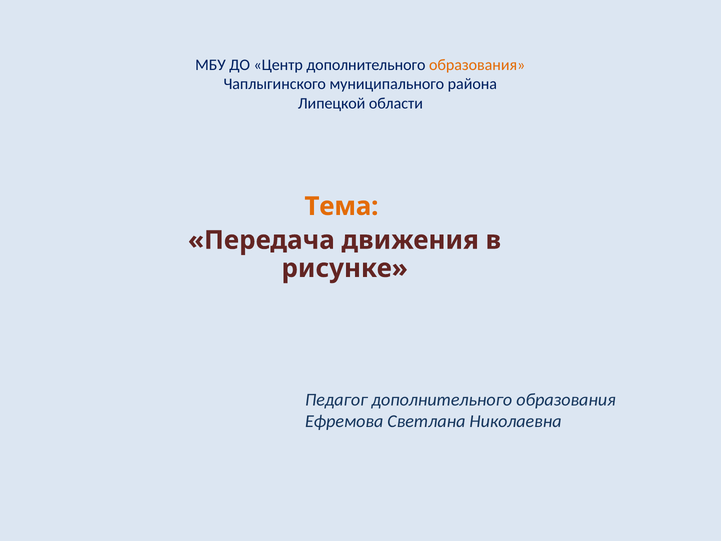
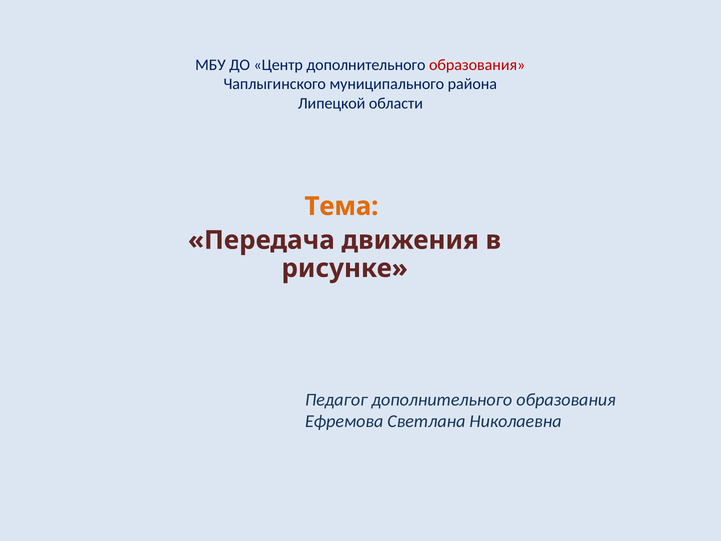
образования colour: orange -> red (477, 65)
